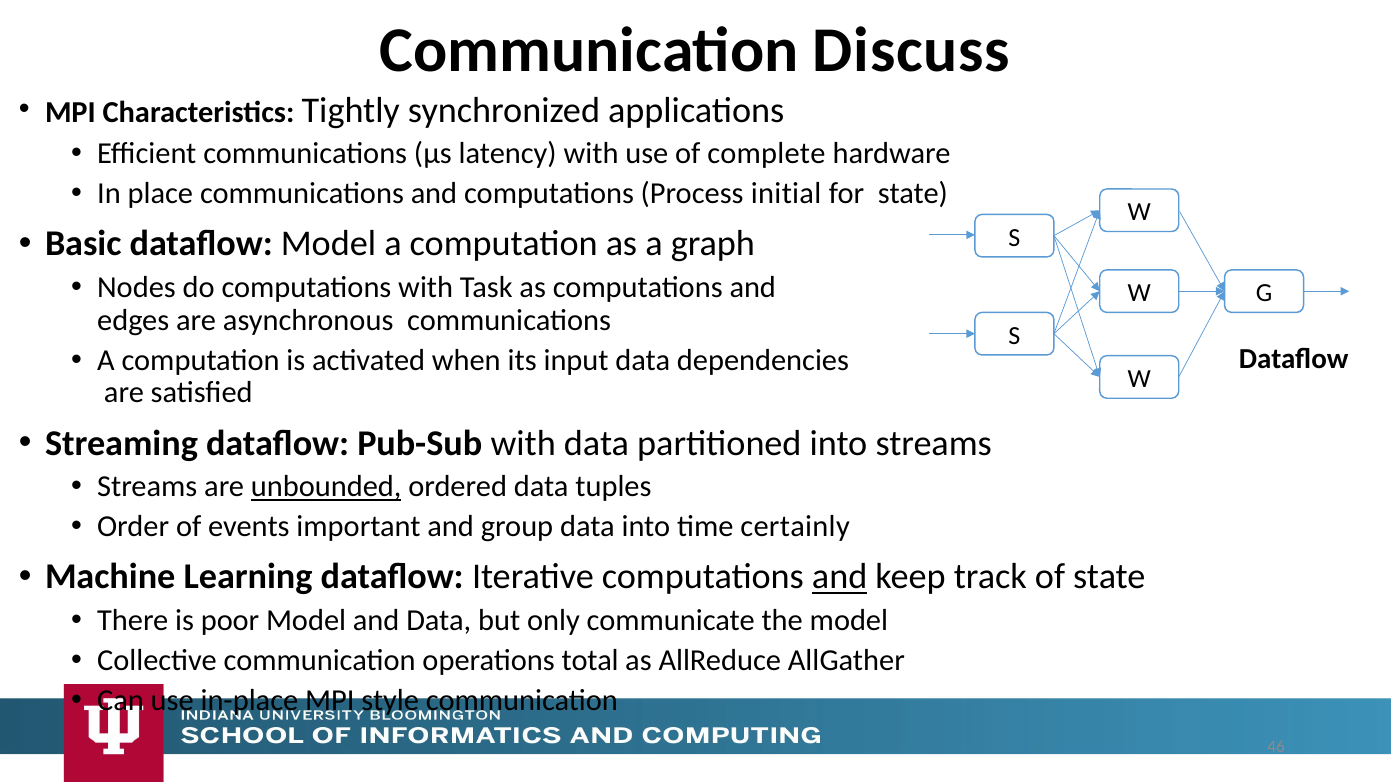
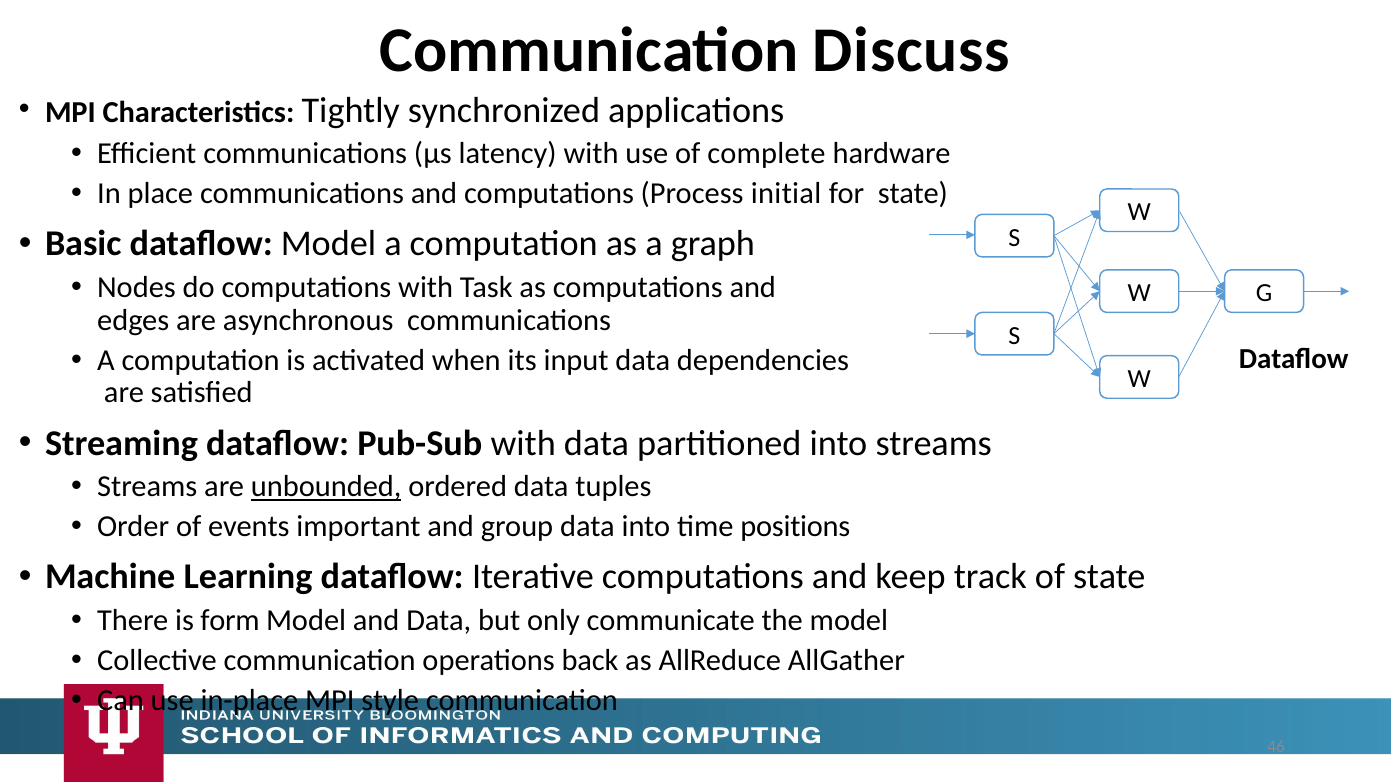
certainly: certainly -> positions (795, 527)
and underline: present -> none (840, 577)
poor: poor -> form (230, 621)
total: total -> back (590, 661)
